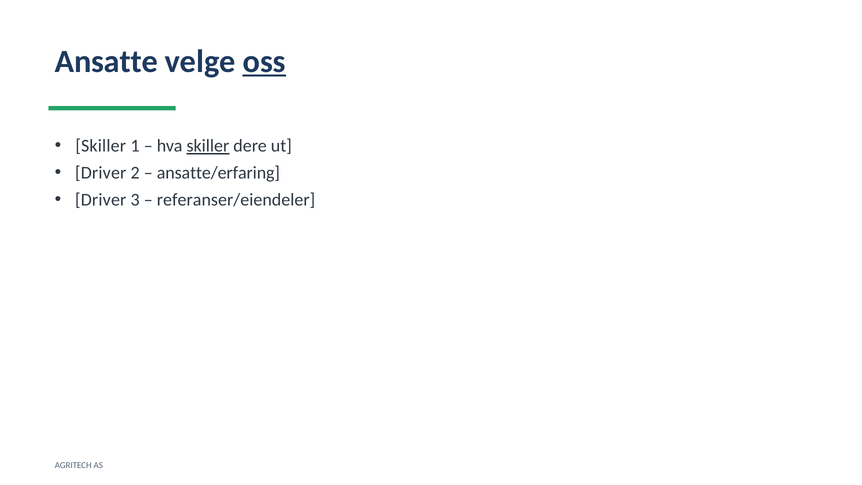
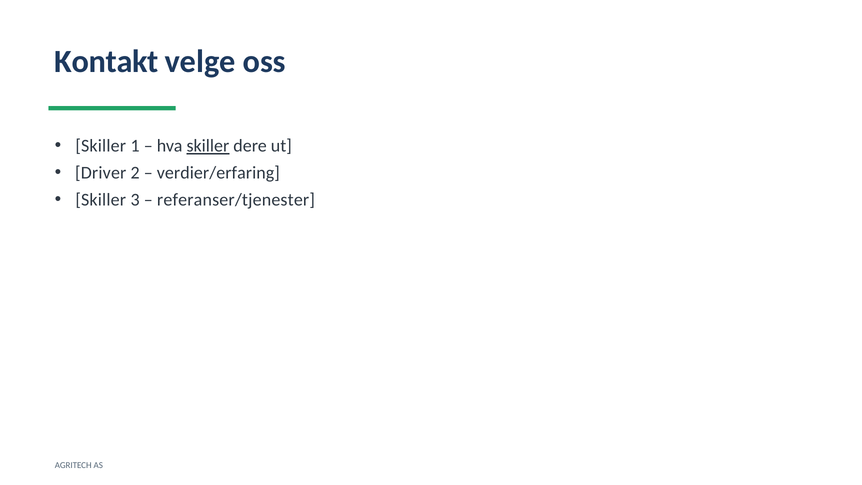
Ansatte: Ansatte -> Kontakt (106, 62)
oss underline: present -> none (264, 62)
ansatte/erfaring: ansatte/erfaring -> verdier/erfaring (218, 173)
Driver: Driver -> Skiller (101, 200)
referanser/eiendeler: referanser/eiendeler -> referanser/tjenester (236, 200)
